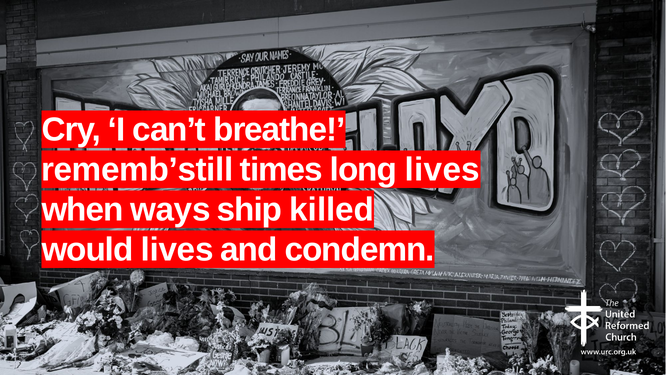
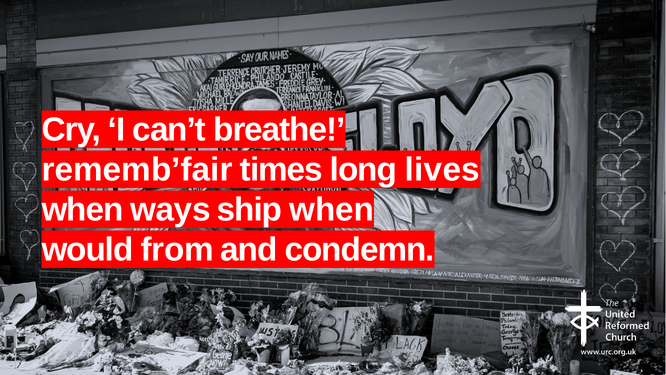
rememb’still: rememb’still -> rememb’fair (137, 170)
ship killed: killed -> when (332, 210)
would lives: lives -> from (177, 250)
